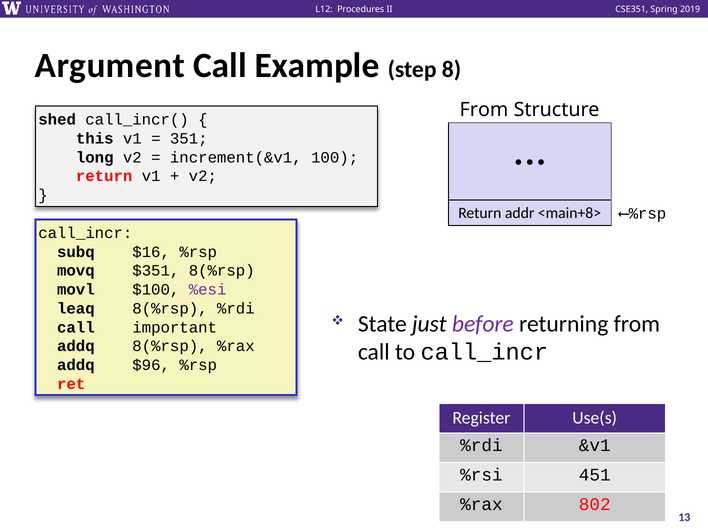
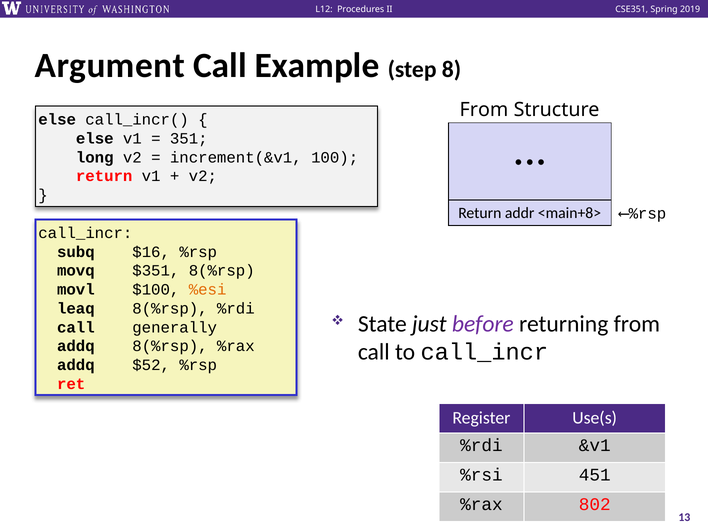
shed: shed -> else (57, 120)
this: this -> else (95, 139)
%esi colour: purple -> orange (208, 290)
important: important -> generally (175, 327)
$96: $96 -> $52 (151, 365)
